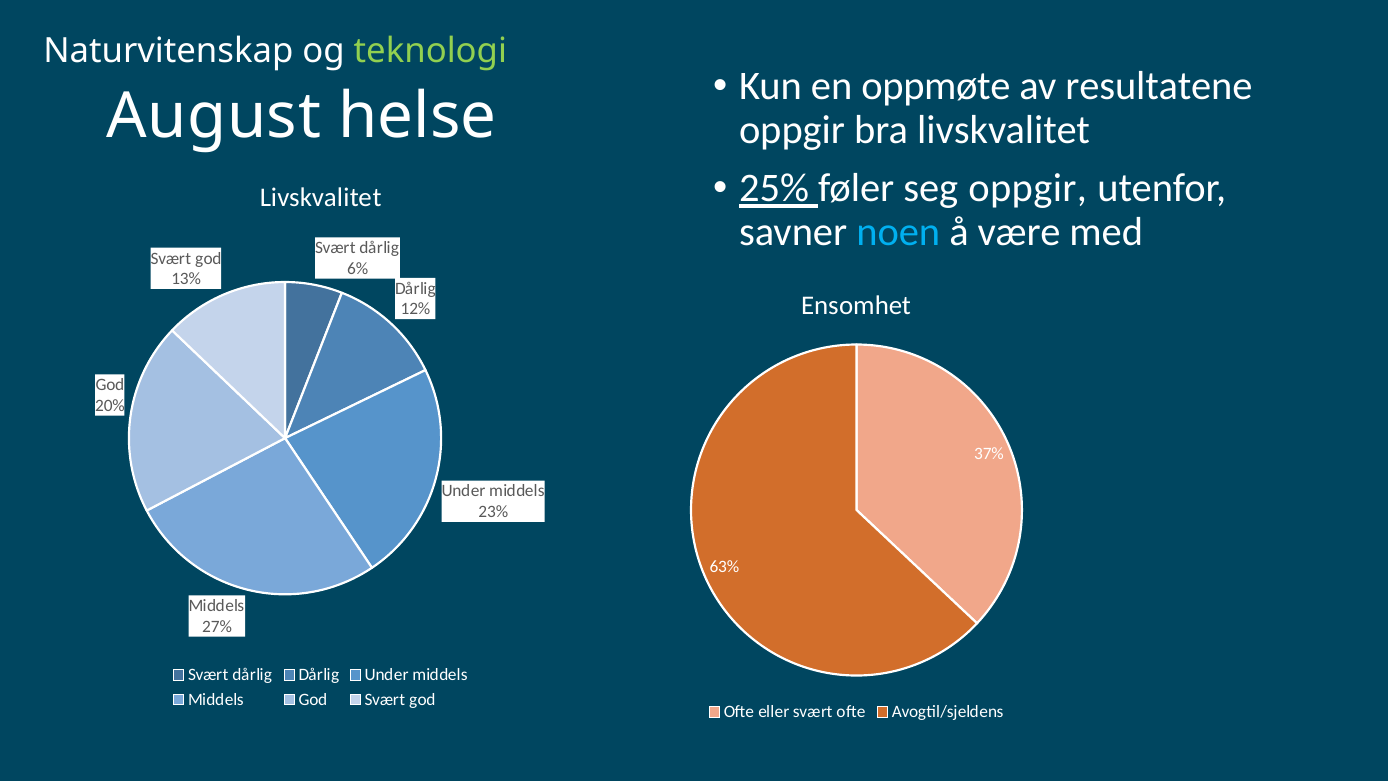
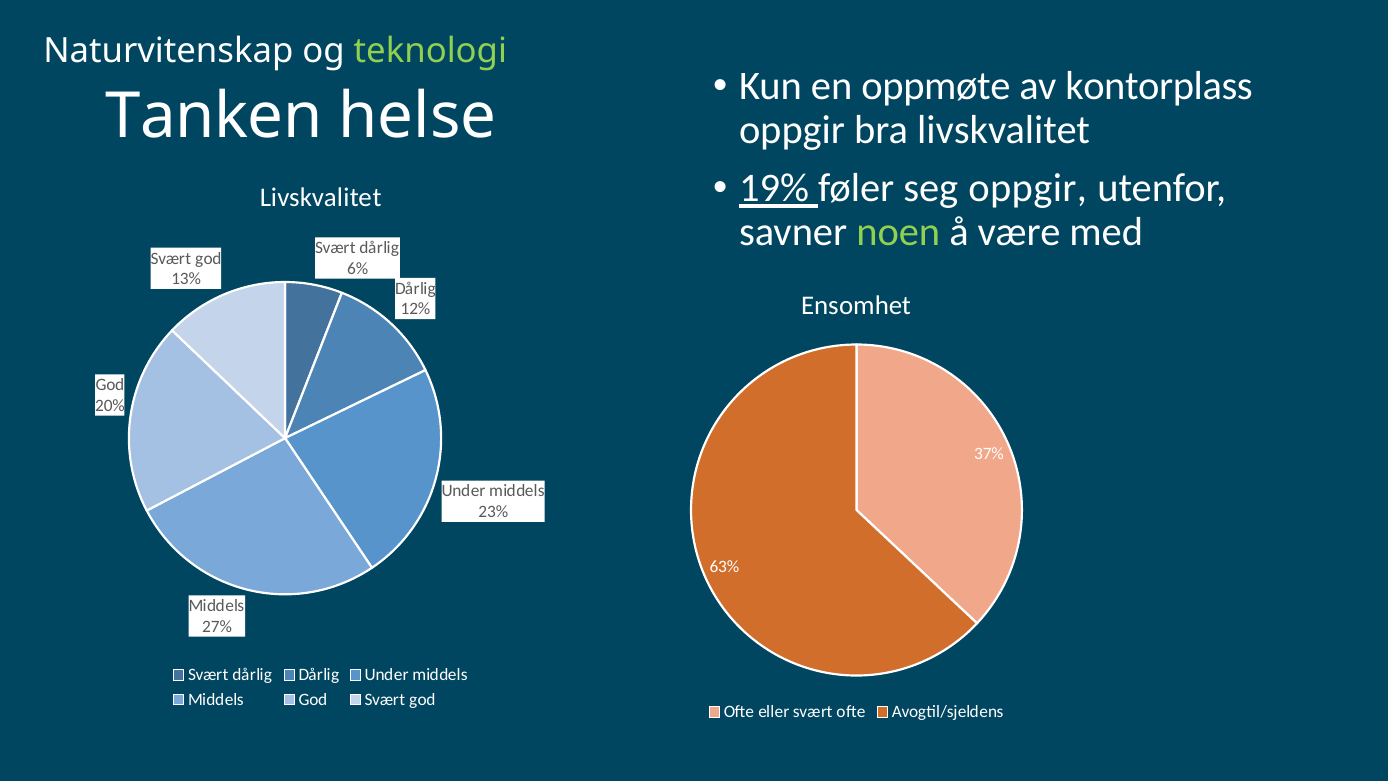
resultatene: resultatene -> kontorplass (1159, 87)
August: August -> Tanken (214, 117)
25%: 25% -> 19% (774, 188)
noen colour: light blue -> light green (898, 232)
